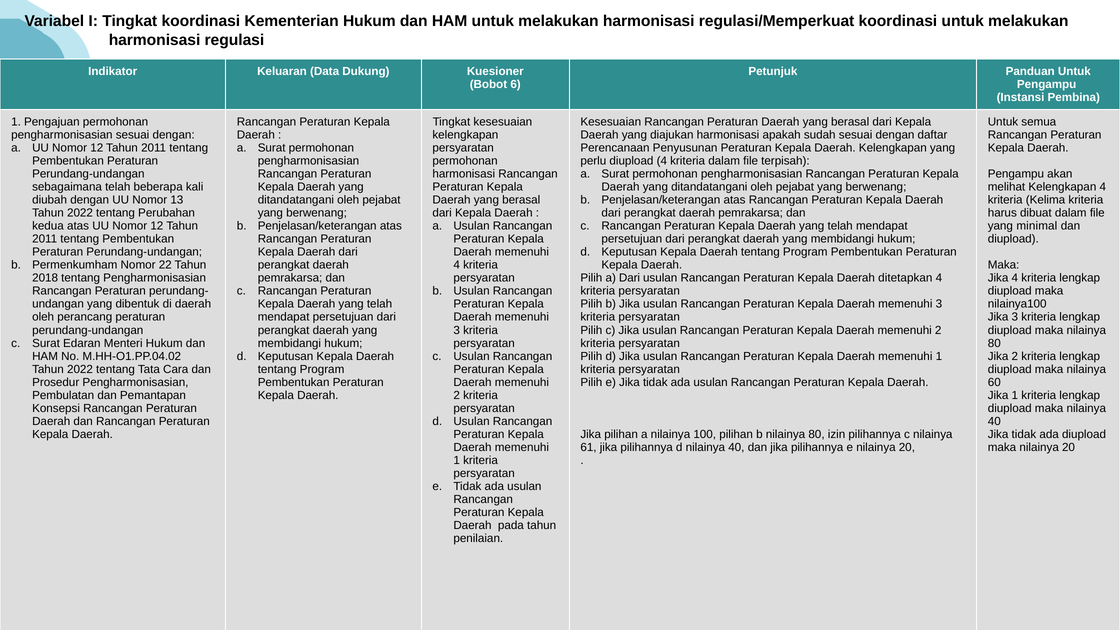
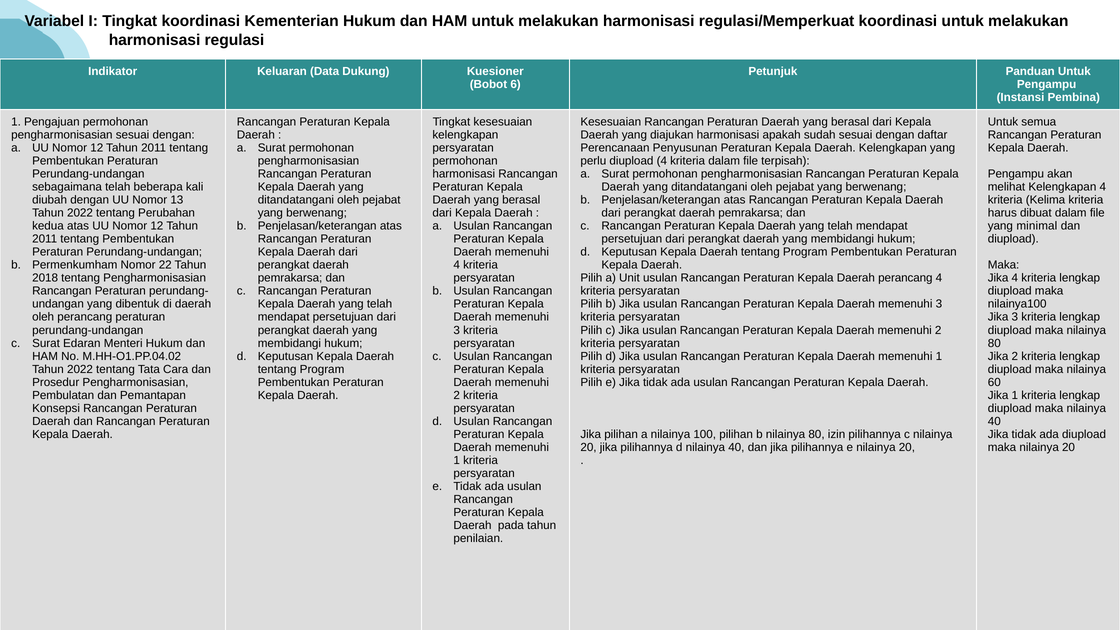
a Dari: Dari -> Unit (629, 278)
Daerah ditetapkan: ditetapkan -> perancang (905, 278)
61: 61 -> 20 (589, 447)
